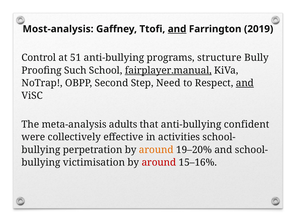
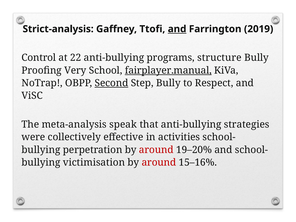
Most-analysis: Most-analysis -> Strict-analysis (58, 29)
51: 51 -> 22 (76, 58)
Such: Such -> Very (75, 70)
Second underline: none -> present (111, 83)
Step Need: Need -> Bully (168, 83)
and underline: present -> none (245, 83)
adults: adults -> speak (123, 124)
confident: confident -> strategies (247, 124)
around colour: orange -> red (156, 150)
